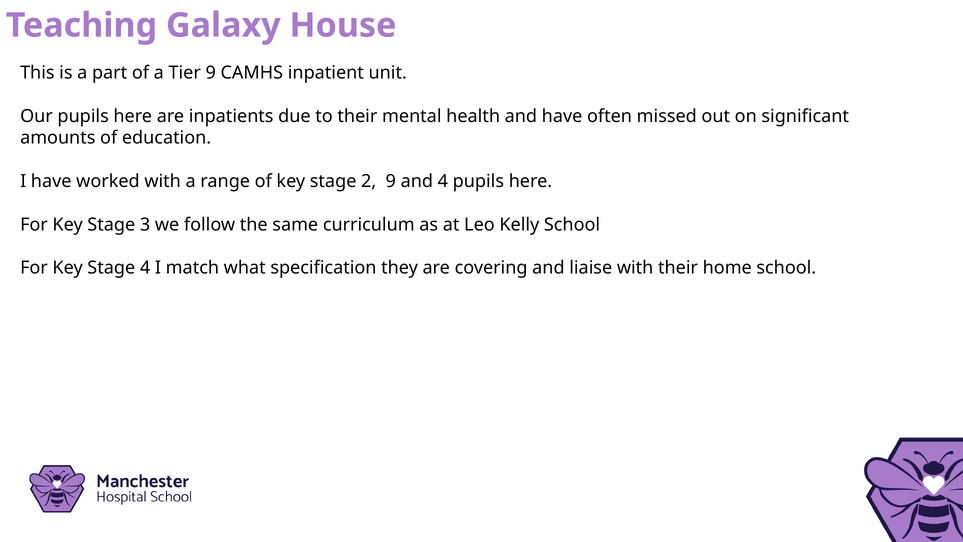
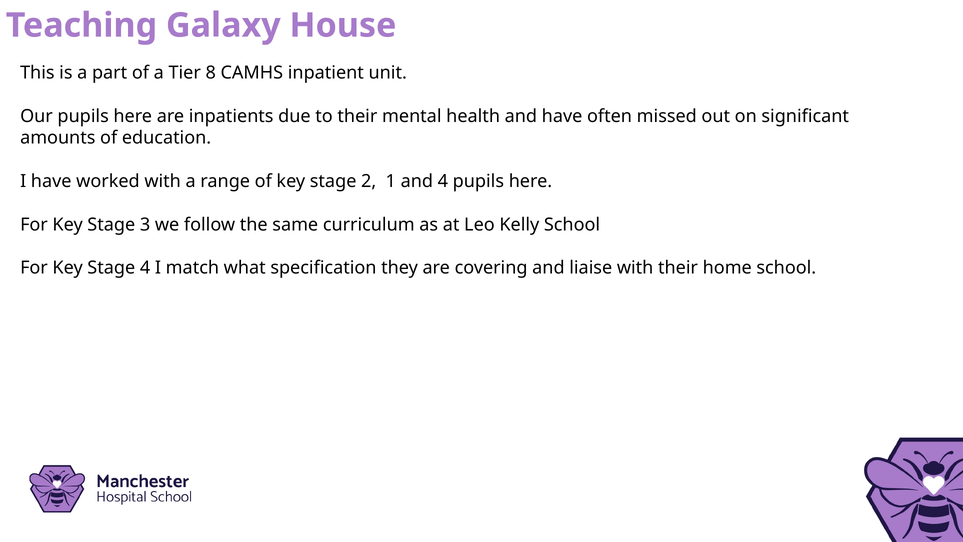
Tier 9: 9 -> 8 (211, 73)
2 9: 9 -> 1 (391, 181)
